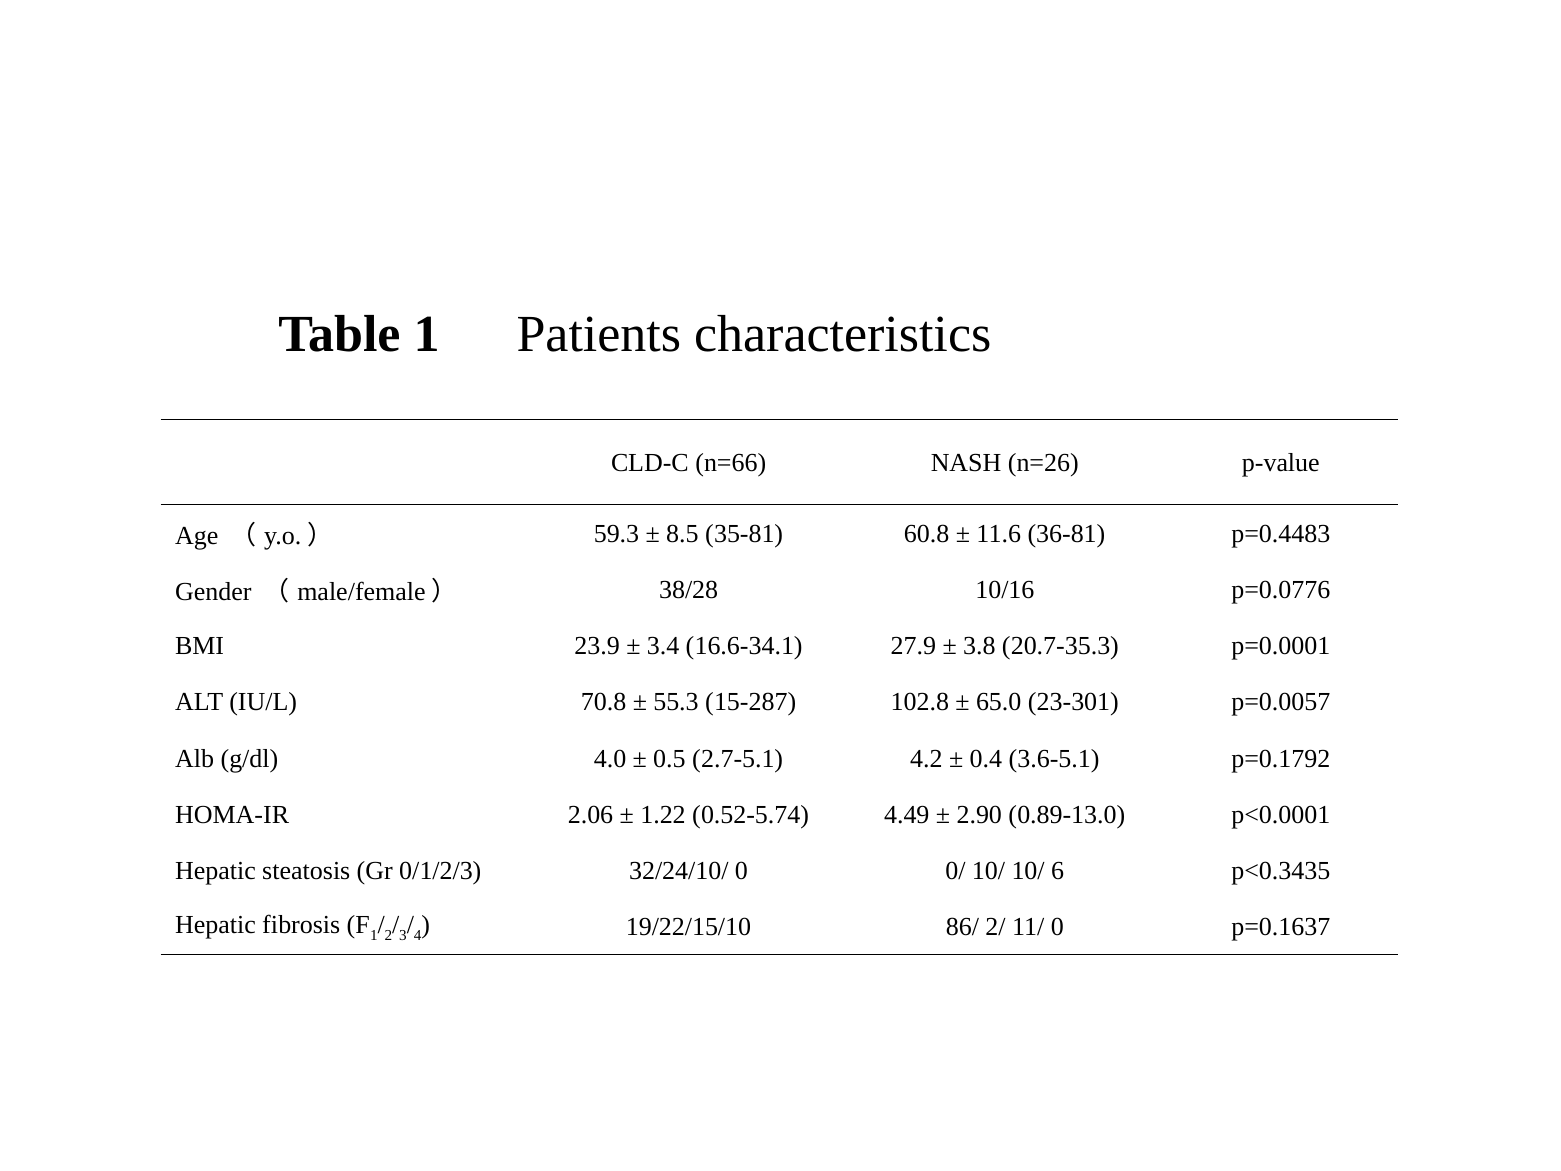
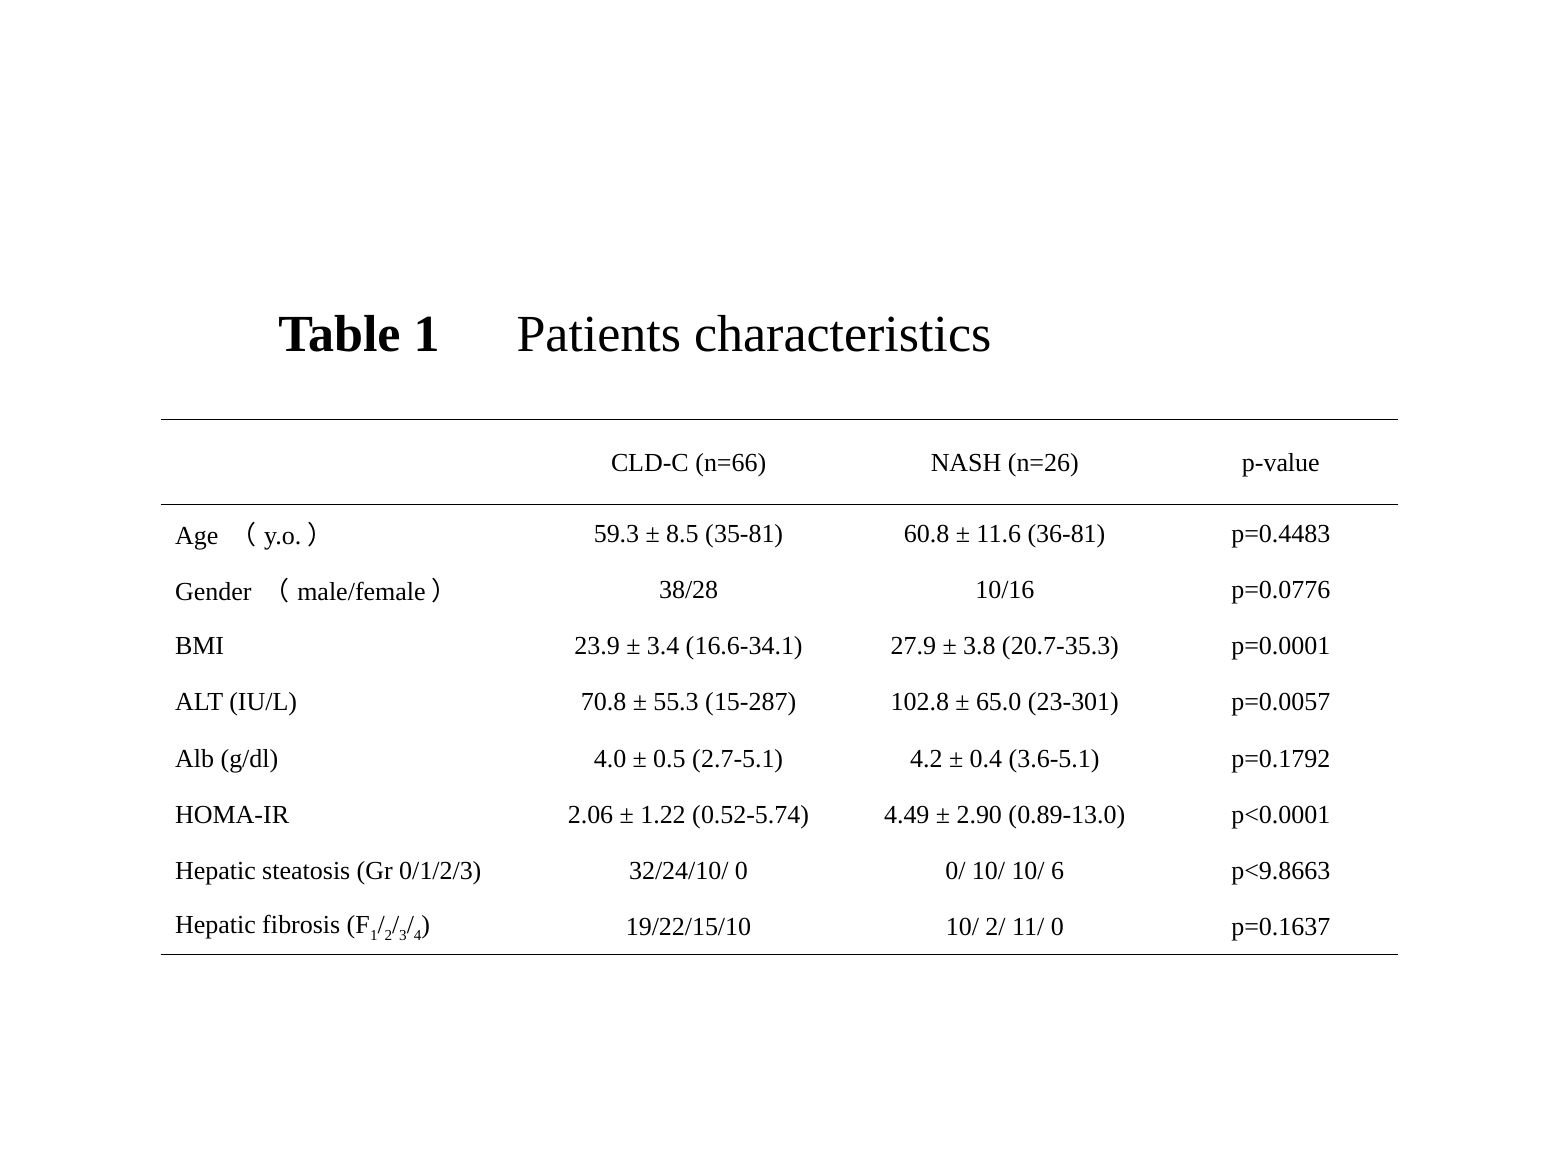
p<0.3435: p<0.3435 -> p<9.8663 (1281, 871)
19/22/15/10 86/: 86/ -> 10/ (962, 927)
